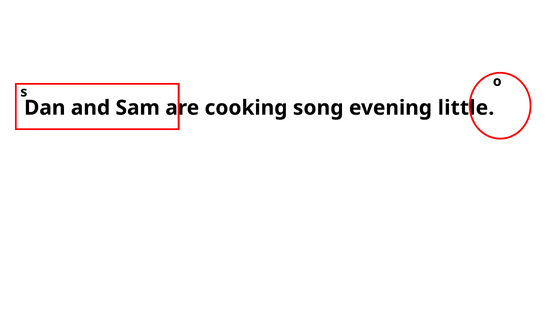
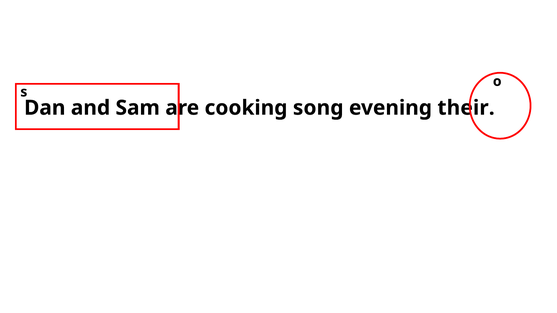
little: little -> their (466, 108)
